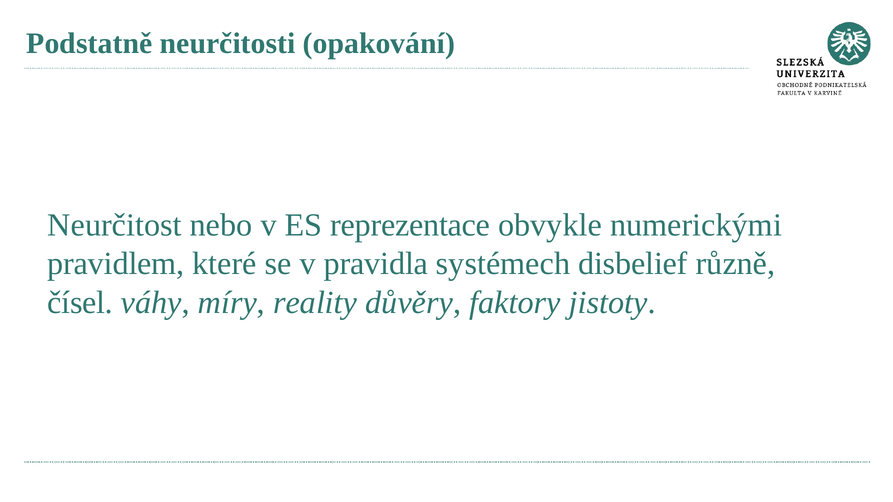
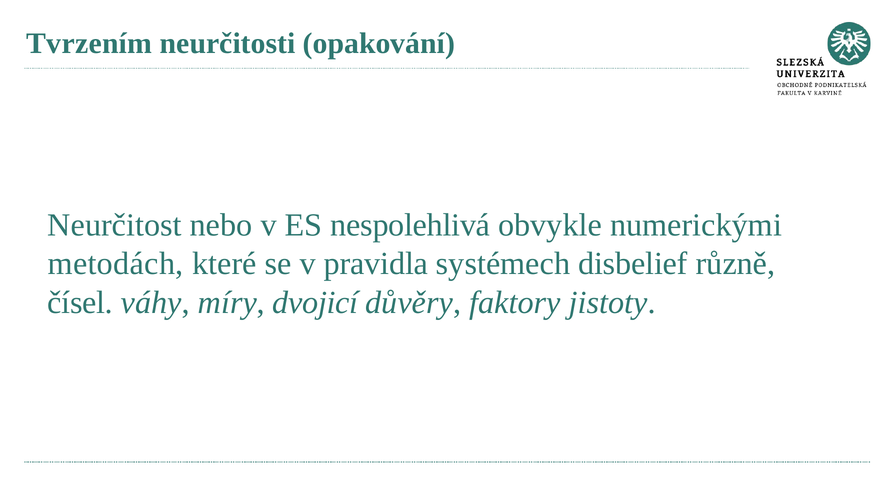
Podstatně: Podstatně -> Tvrzením (89, 43)
reprezentace: reprezentace -> nespolehlivá (410, 225)
pravidlem: pravidlem -> metodách (116, 264)
reality: reality -> dvojicí (315, 303)
